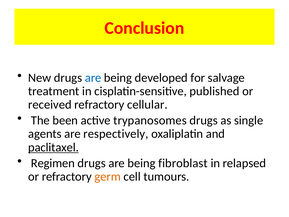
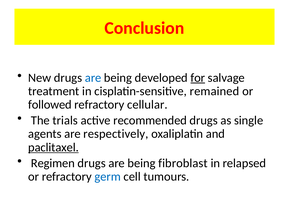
for underline: none -> present (198, 78)
published: published -> remained (214, 91)
received: received -> followed (50, 105)
been: been -> trials (65, 120)
trypanosomes: trypanosomes -> recommended (150, 120)
germ colour: orange -> blue (108, 176)
